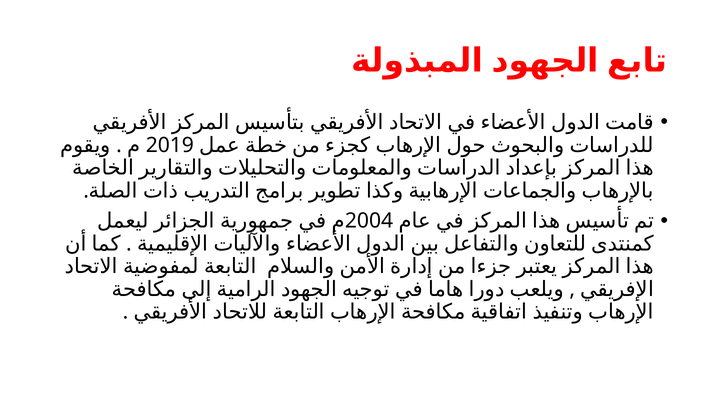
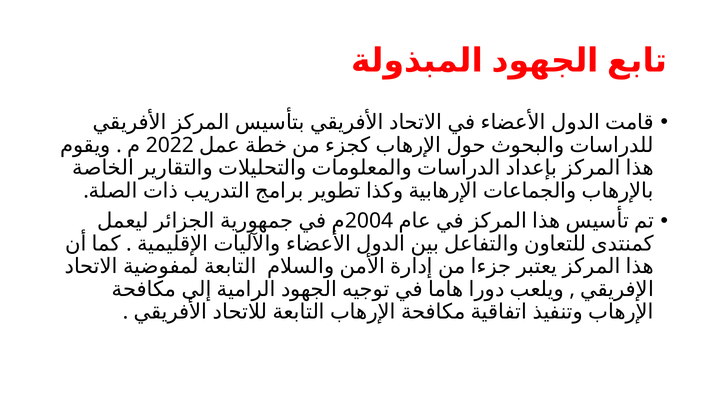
2019: 2019 -> 2022 (170, 145)
